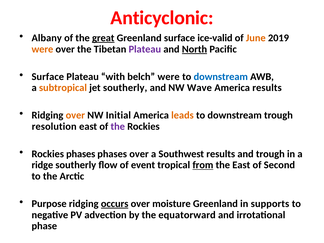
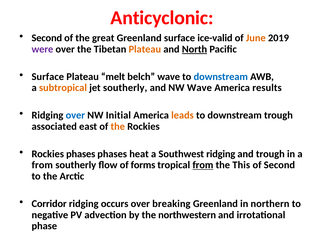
Albany: Albany -> Second (47, 38)
great underline: present -> none (103, 38)
were colour: orange -> purple (42, 49)
Plateau colour: purple -> orange (145, 49)
with: with -> melt (113, 77)
belch were: were -> wave (169, 77)
over colour: orange -> blue (75, 115)
resolution: resolution -> associated (54, 126)
the colour: purple -> orange (118, 126)
phases over: over -> heat (139, 154)
Southwest results: results -> ridging (221, 154)
ridge: ridge -> from (42, 165)
event: event -> forms (143, 165)
the East: East -> This (241, 165)
Purpose: Purpose -> Corridor (49, 204)
occurs underline: present -> none (115, 204)
moisture: moisture -> breaking (171, 204)
supports: supports -> northern (270, 204)
equatorward: equatorward -> northwestern (187, 215)
